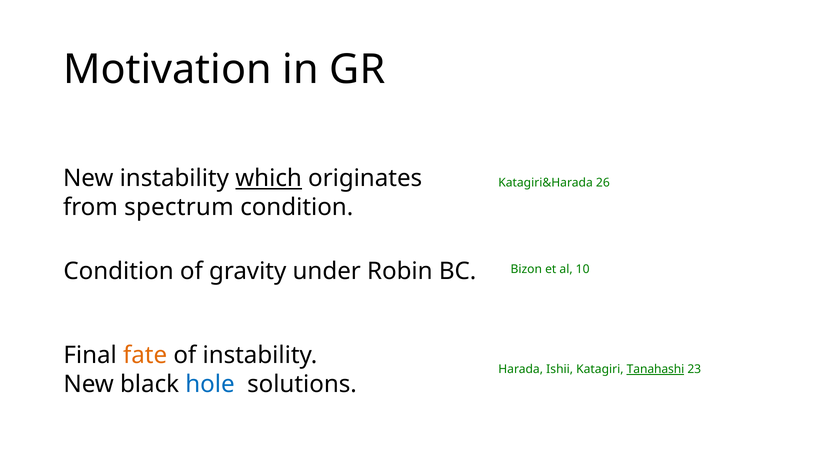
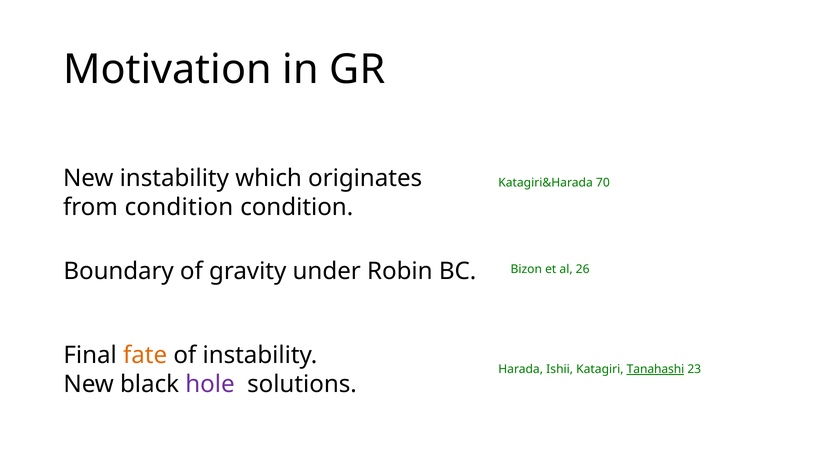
which underline: present -> none (269, 178)
26: 26 -> 70 (603, 183)
from spectrum: spectrum -> condition (179, 207)
Condition: Condition -> Boundary (119, 271)
10: 10 -> 26 (583, 269)
hole colour: blue -> purple (210, 384)
